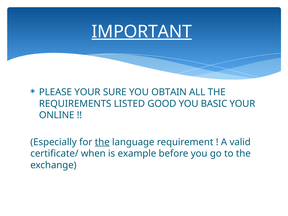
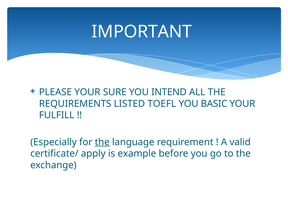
IMPORTANT underline: present -> none (142, 32)
OBTAIN: OBTAIN -> INTEND (169, 92)
GOOD: GOOD -> TOEFL (162, 104)
ONLINE: ONLINE -> FULFILL (57, 115)
when: when -> apply (93, 154)
